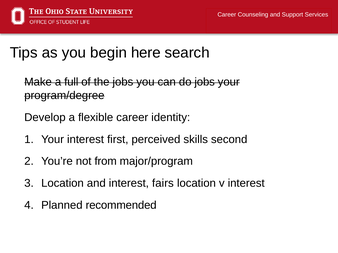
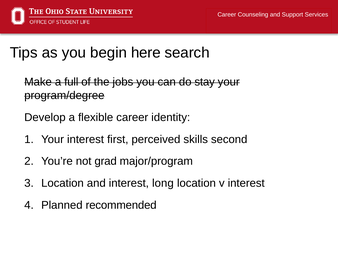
do jobs: jobs -> stay (205, 82)
from: from -> grad (106, 162)
fairs: fairs -> long (163, 184)
